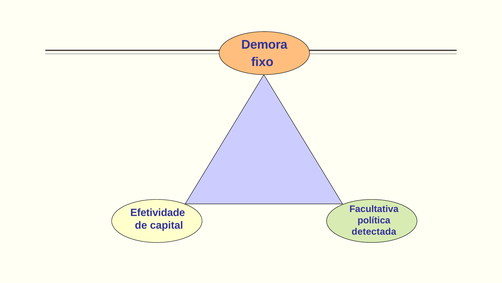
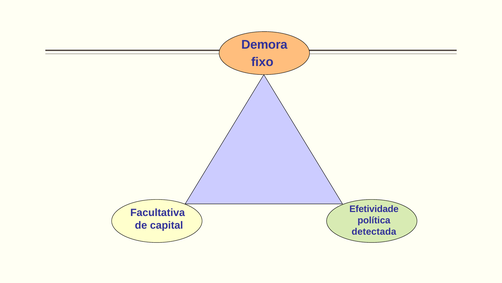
Facultativa: Facultativa -> Efetividade (374, 209)
Efetividade: Efetividade -> Facultativa (158, 212)
